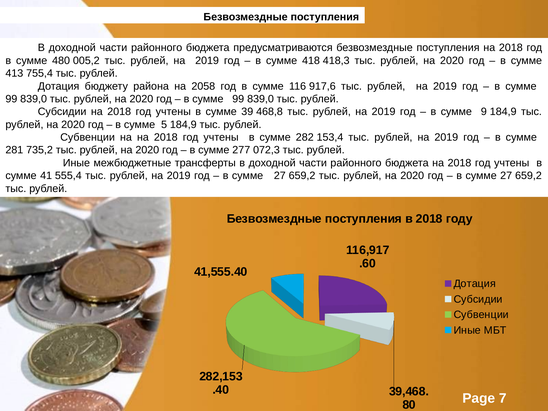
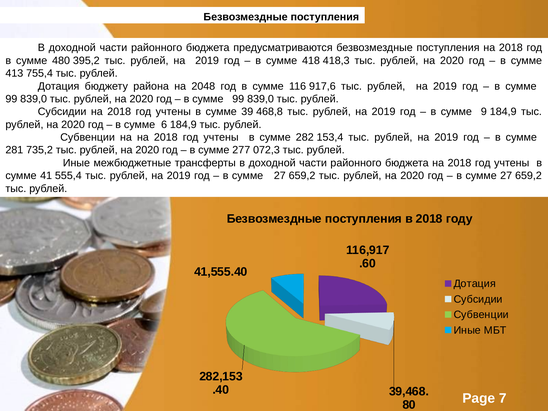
005,2: 005,2 -> 395,2 (86, 61)
2058: 2058 -> 2048 (203, 86)
5: 5 -> 6 (164, 125)
